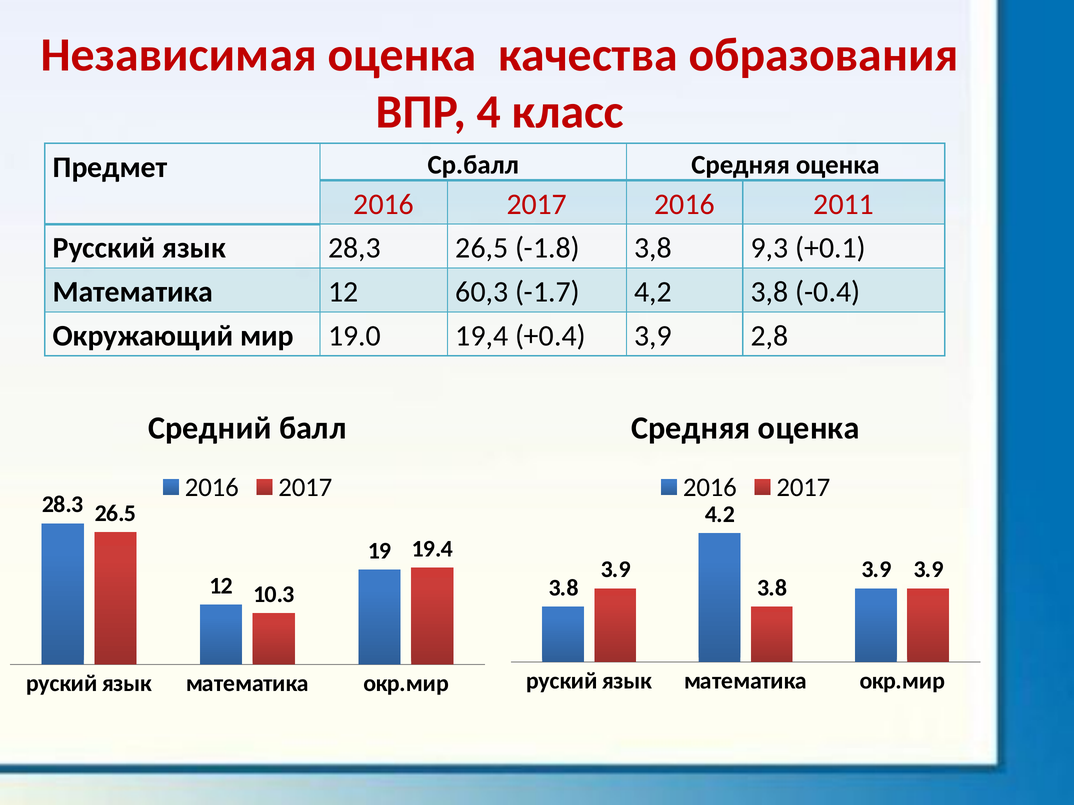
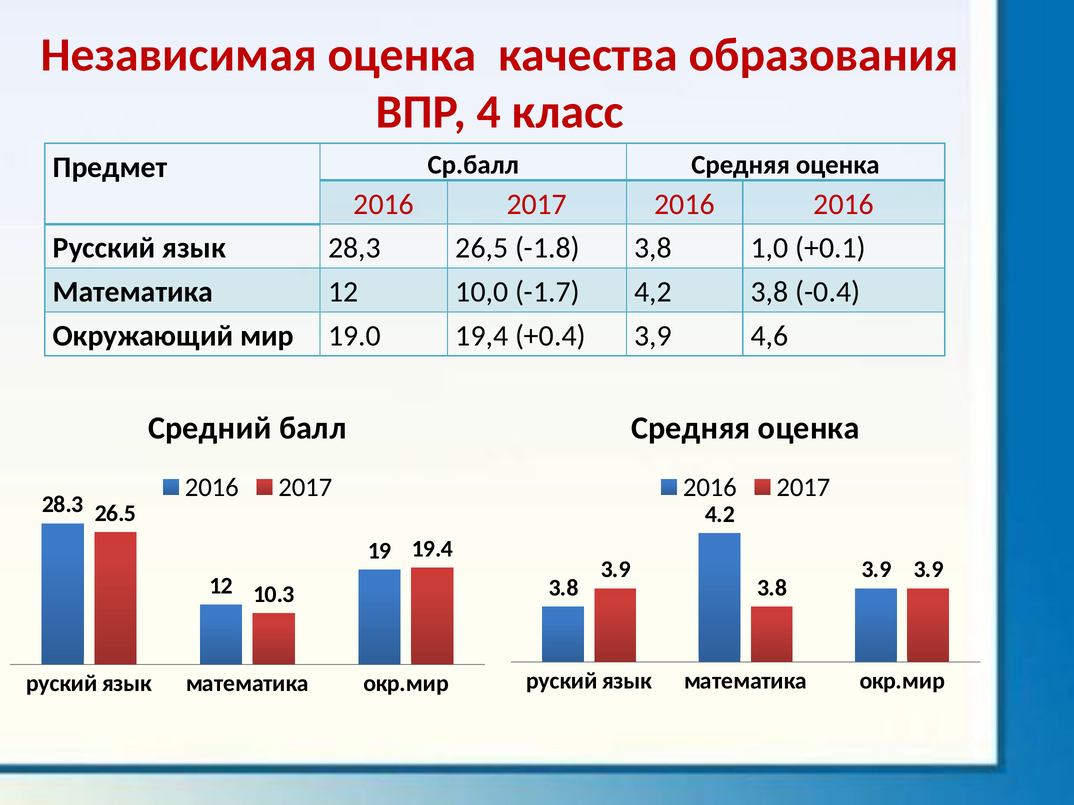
2016 2011: 2011 -> 2016 (844, 204)
9,3: 9,3 -> 1,0 (770, 248)
60,3: 60,3 -> 10,0 (482, 292)
2,8: 2,8 -> 4,6 (770, 336)
